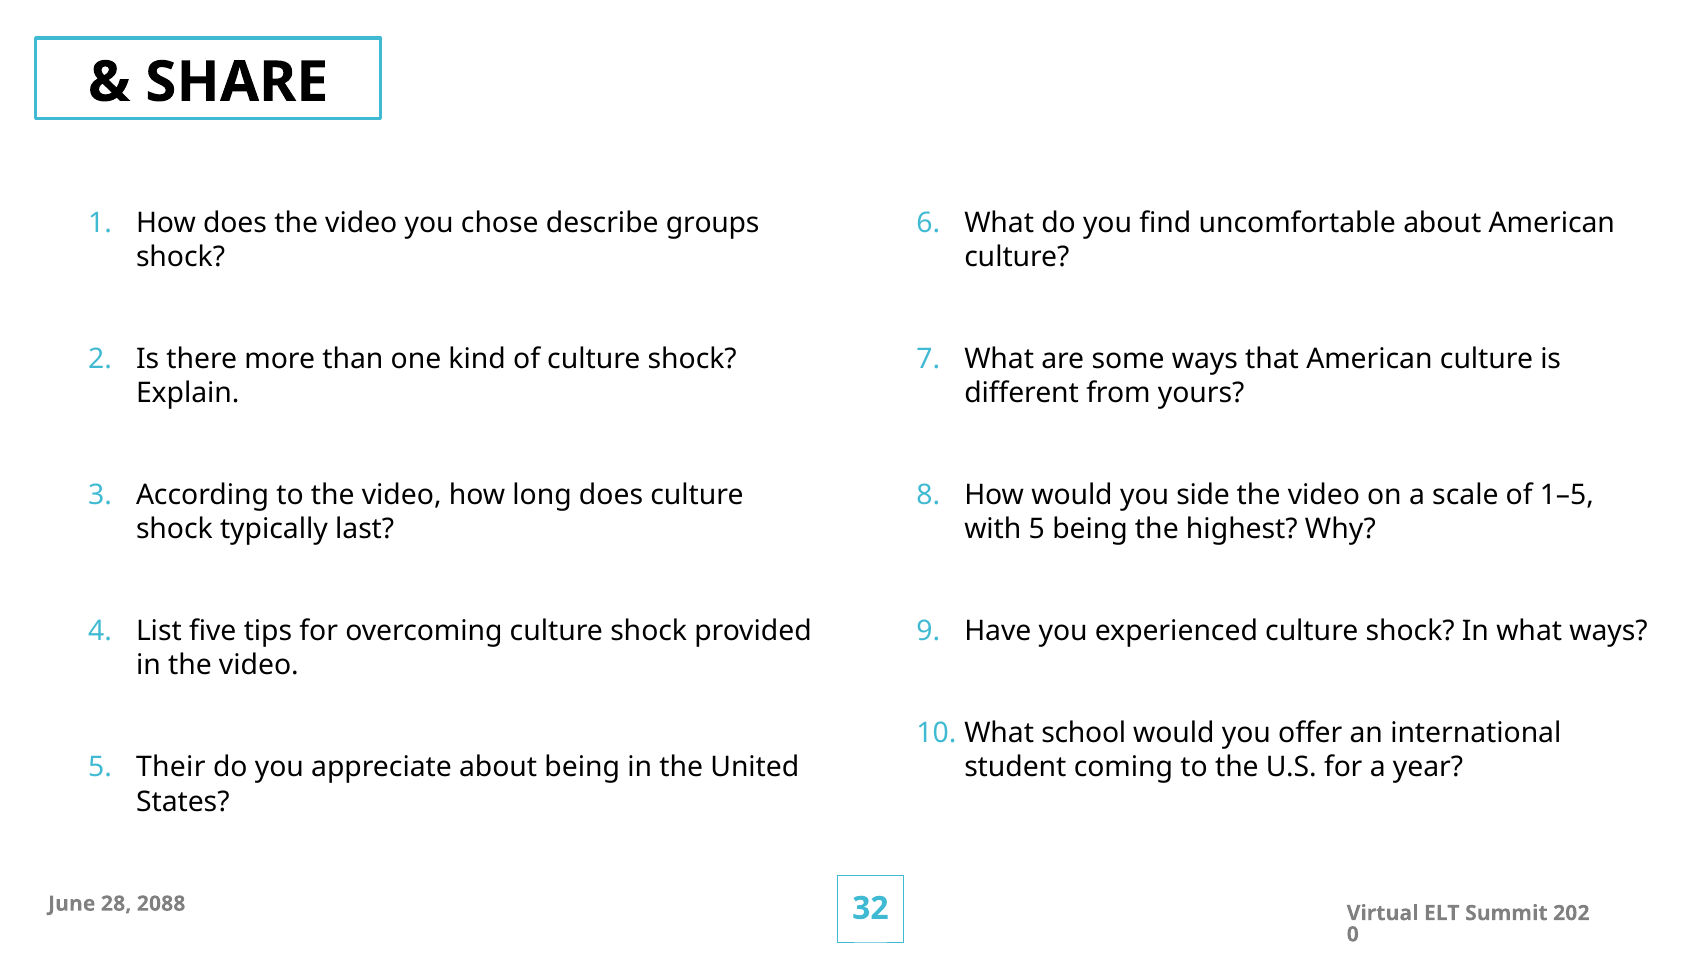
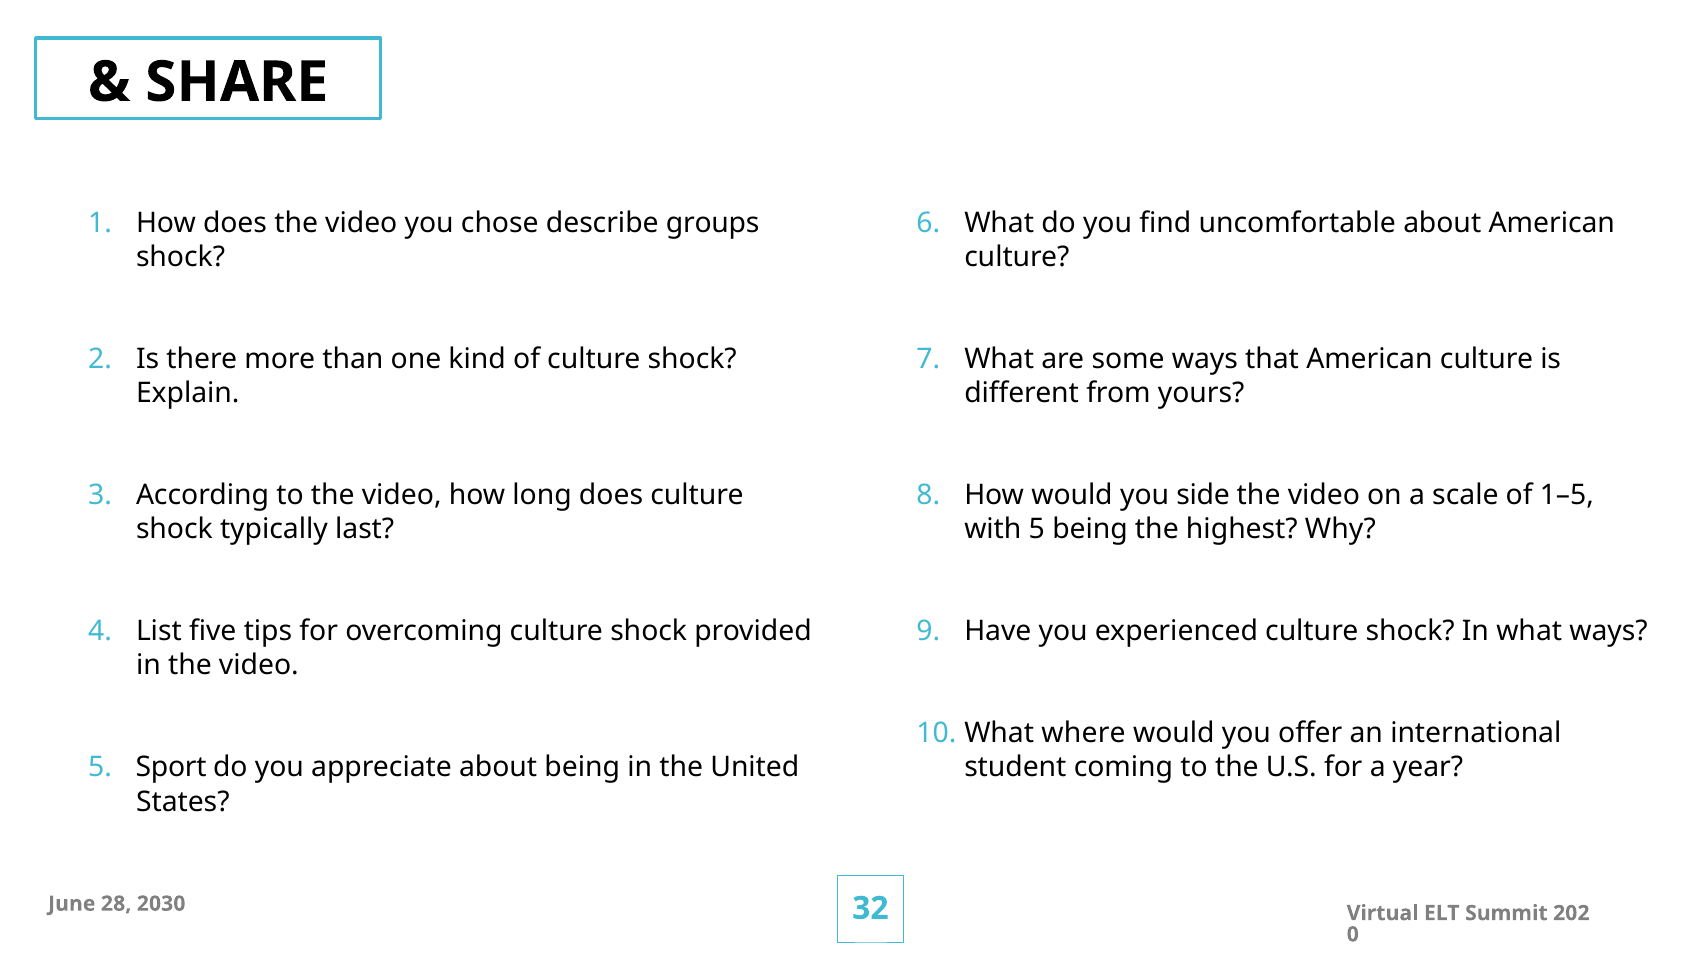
school: school -> where (1084, 733)
Their: Their -> Sport (171, 767)
2088: 2088 -> 2030 (161, 903)
